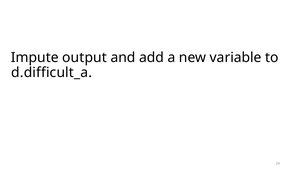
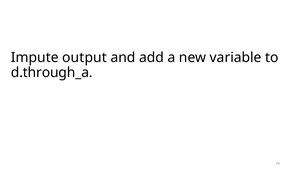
d.difficult_a: d.difficult_a -> d.through_a (52, 72)
